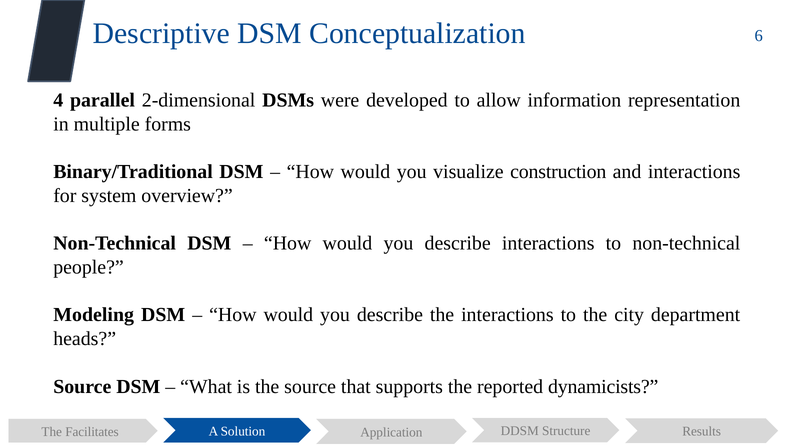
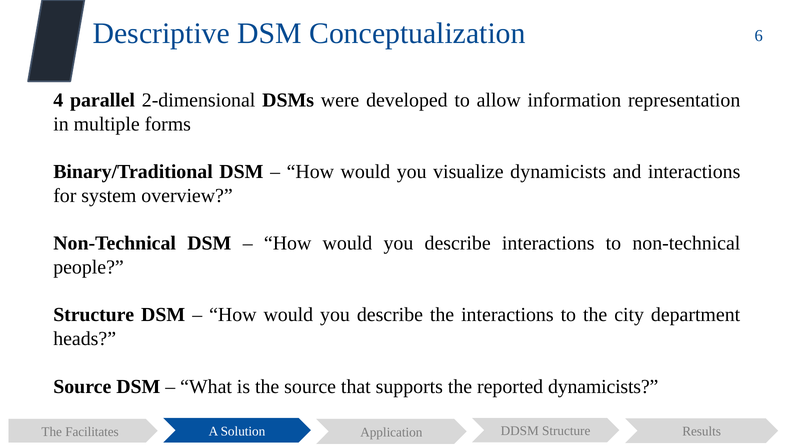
visualize construction: construction -> dynamicists (558, 172)
Modeling: Modeling -> Structure (94, 315)
